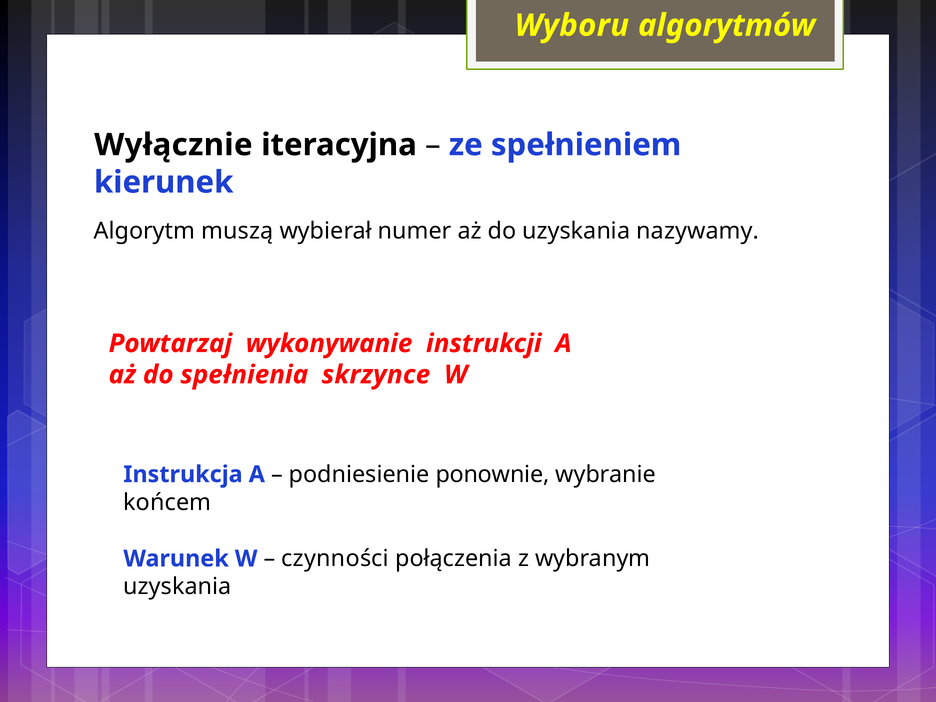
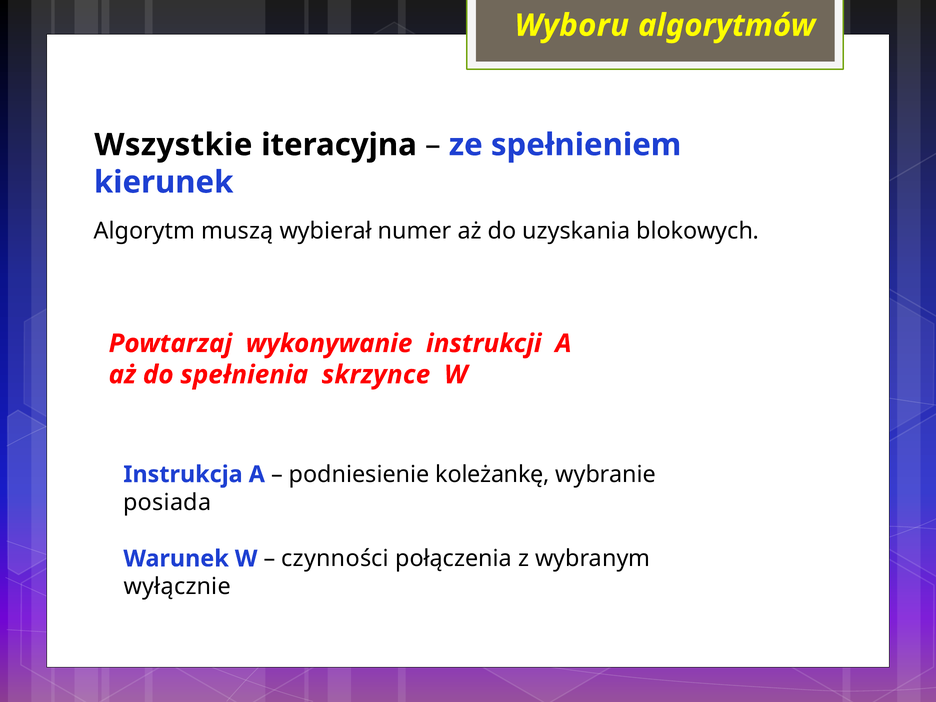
Wyłącznie: Wyłącznie -> Wszystkie (173, 145)
nazywamy: nazywamy -> blokowych (698, 231)
ponownie: ponownie -> koleżankę (492, 474)
końcem: końcem -> posiada (167, 503)
uzyskania: uzyskania -> wyłącznie (177, 587)
